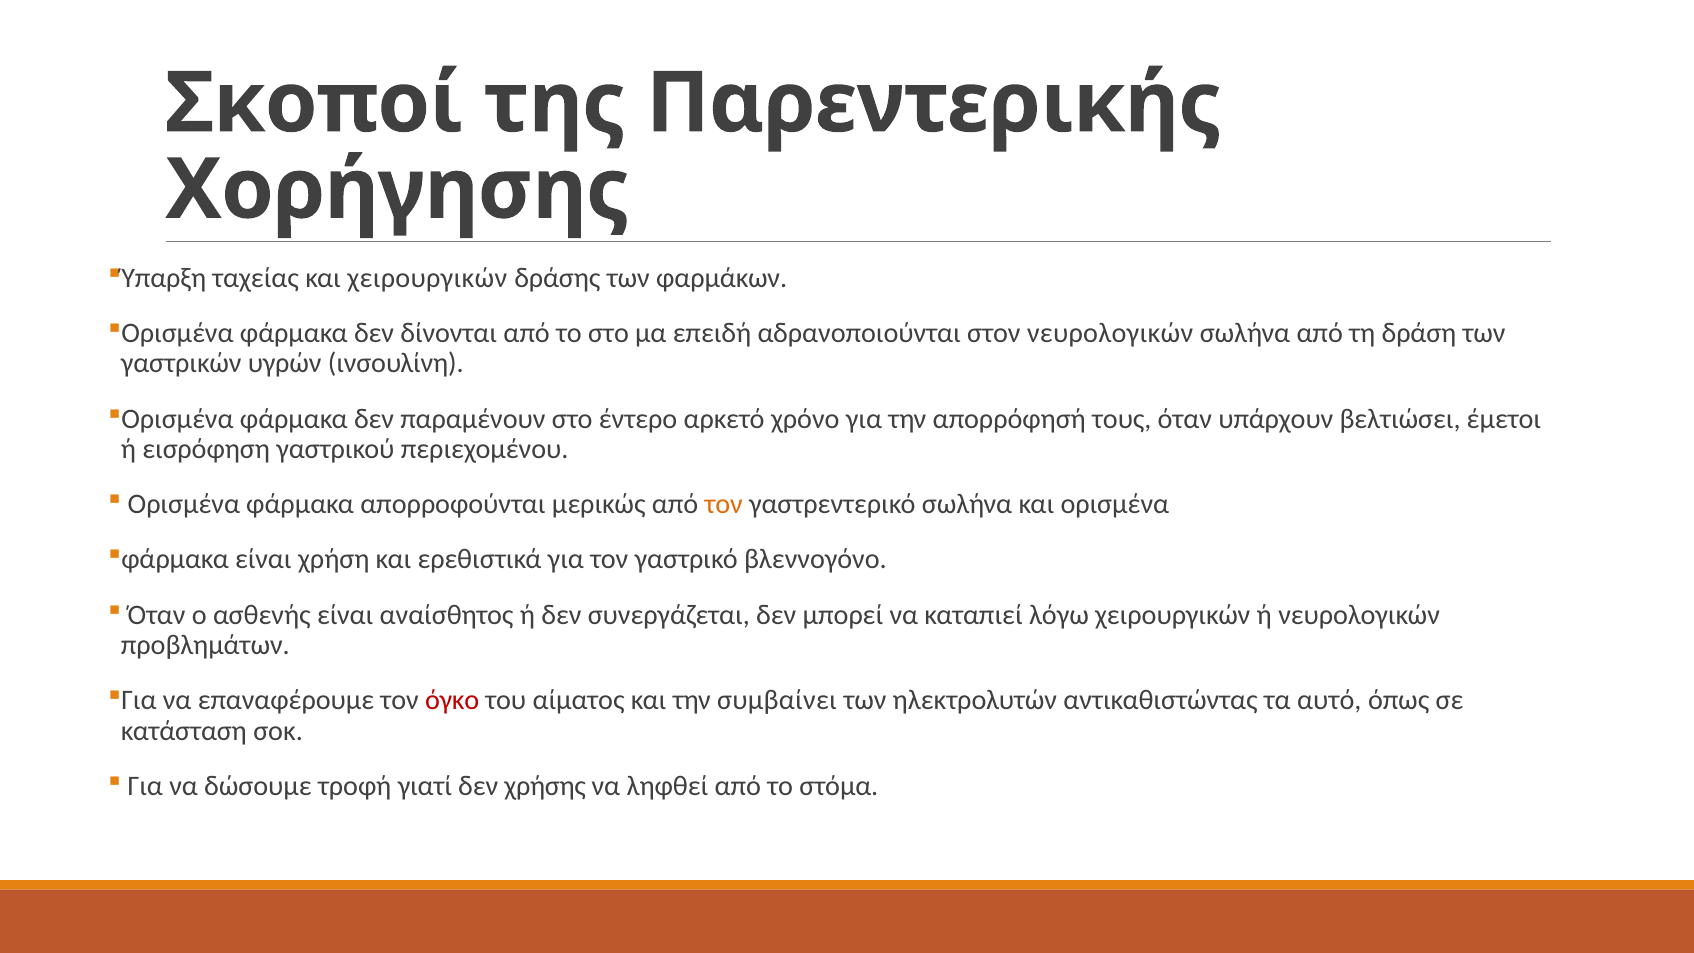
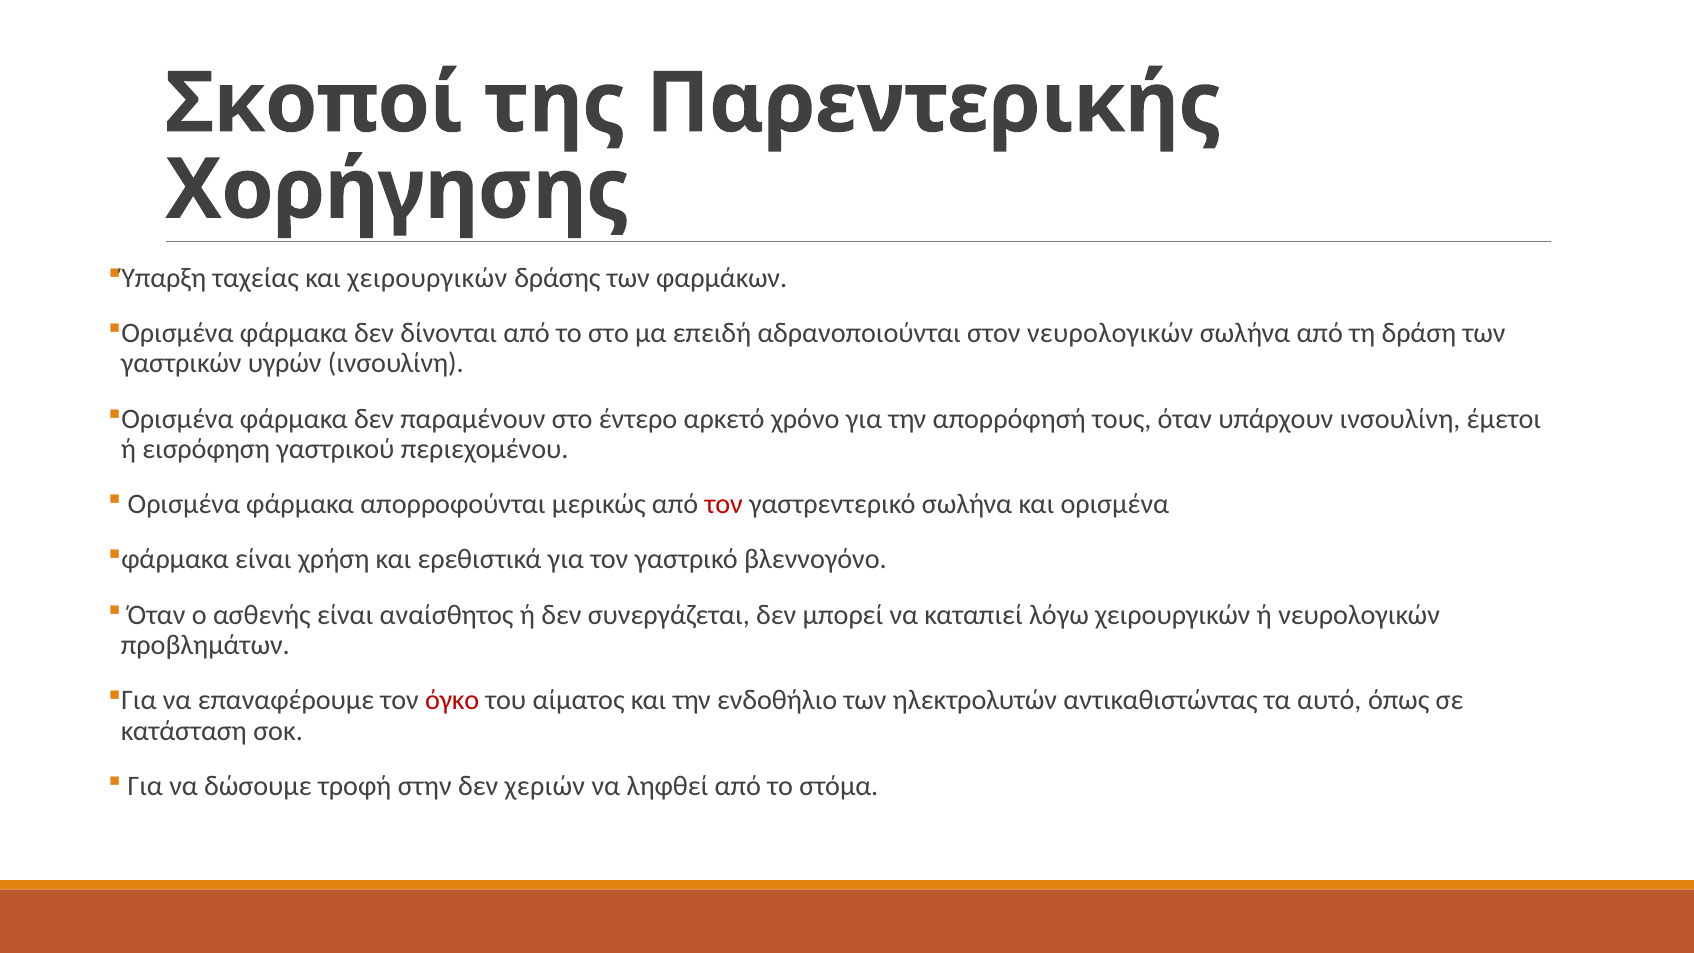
υπάρχουν βελτιώσει: βελτιώσει -> ινσουλίνη (1400, 419)
τον colour: orange -> red (724, 504)
συμβαίνει: συμβαίνει -> ενδοθήλιο (777, 700)
γιατί: γιατί -> στην (425, 786)
χρήσης: χρήσης -> χεριών (545, 786)
